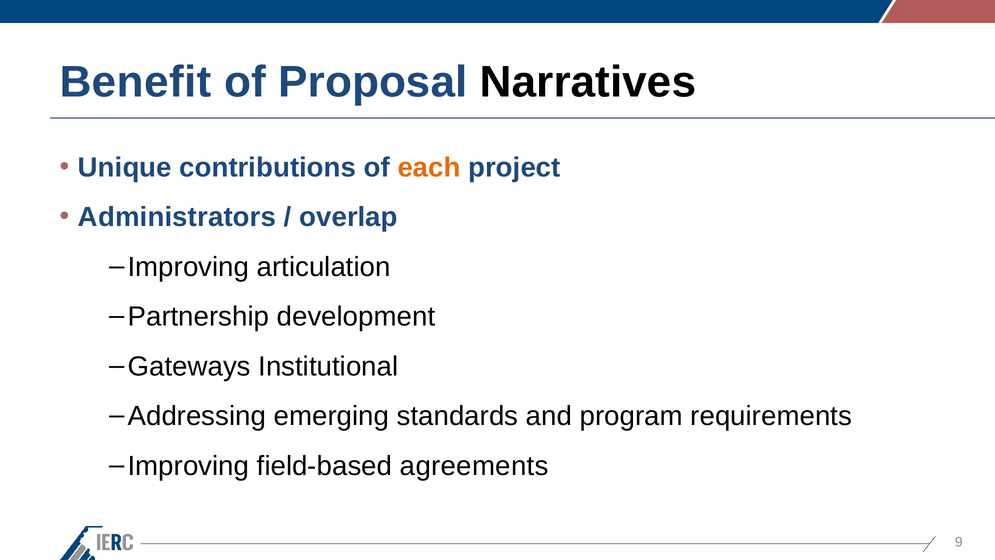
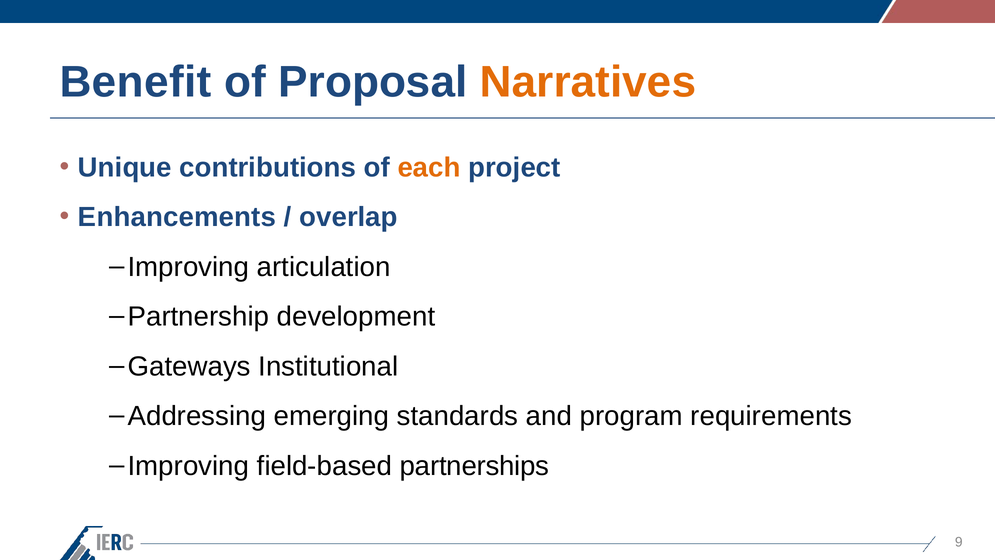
Narratives colour: black -> orange (588, 82)
Administrators: Administrators -> Enhancements (177, 217)
agreements: agreements -> partnerships (475, 466)
